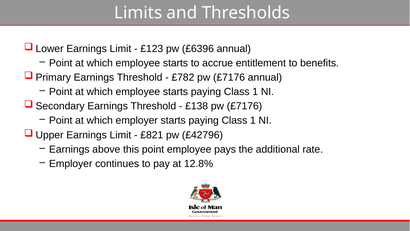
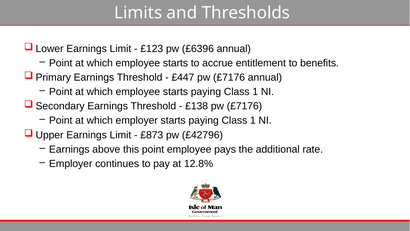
£782: £782 -> £447 (183, 77)
£821: £821 -> £873 (152, 135)
